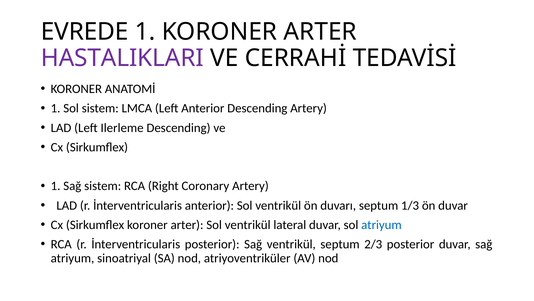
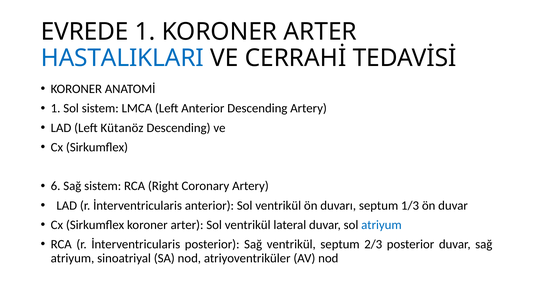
HASTALIKLARI colour: purple -> blue (122, 58)
Ilerleme: Ilerleme -> Kütanöz (122, 128)
1: 1 -> 6 (56, 186)
